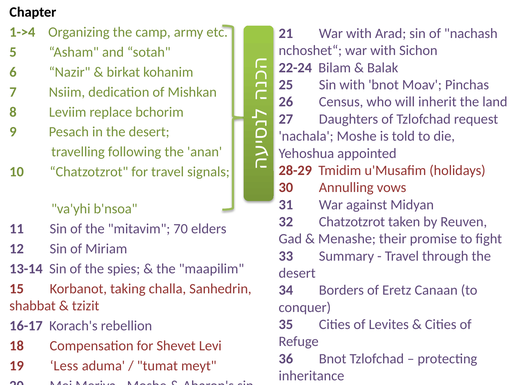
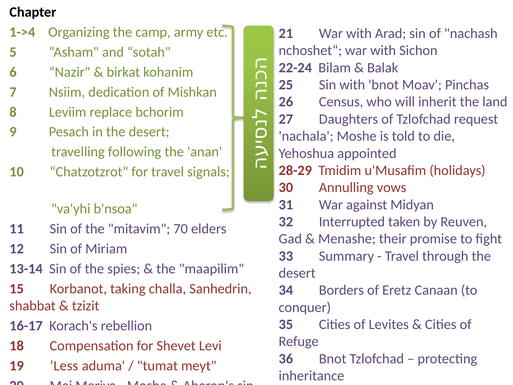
32 Chatzotzrot: Chatzotzrot -> Interrupted (352, 222)
